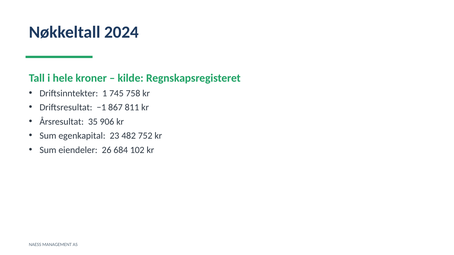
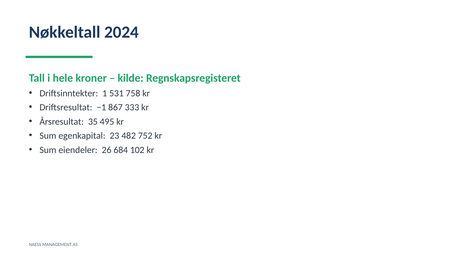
745: 745 -> 531 (116, 93)
811: 811 -> 333 (132, 108)
906: 906 -> 495 (107, 122)
